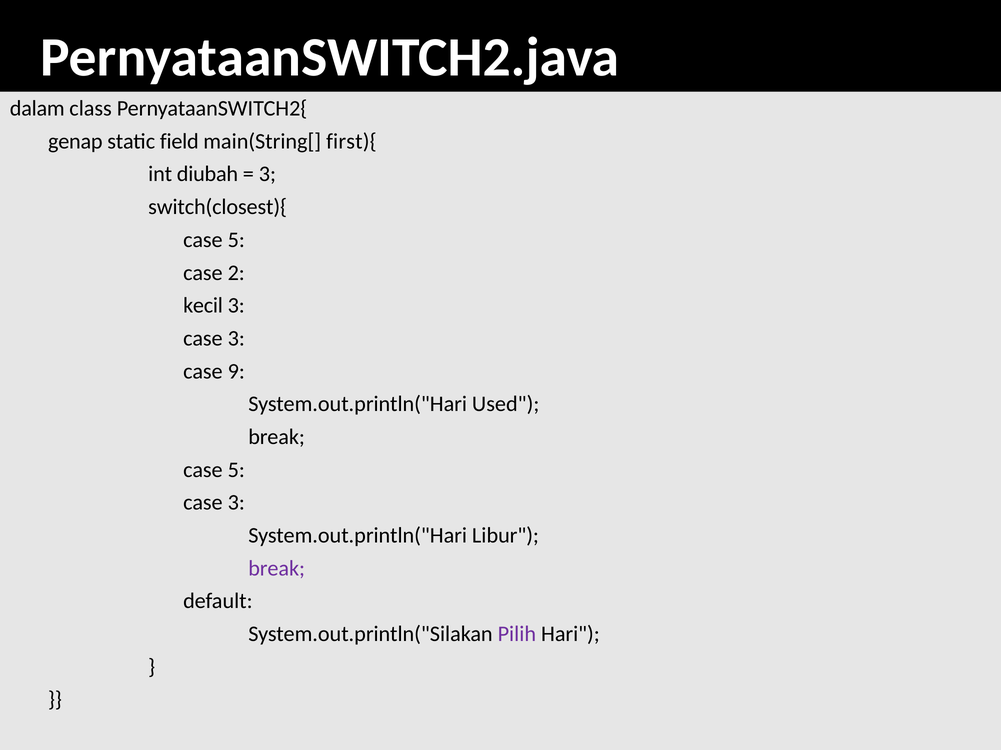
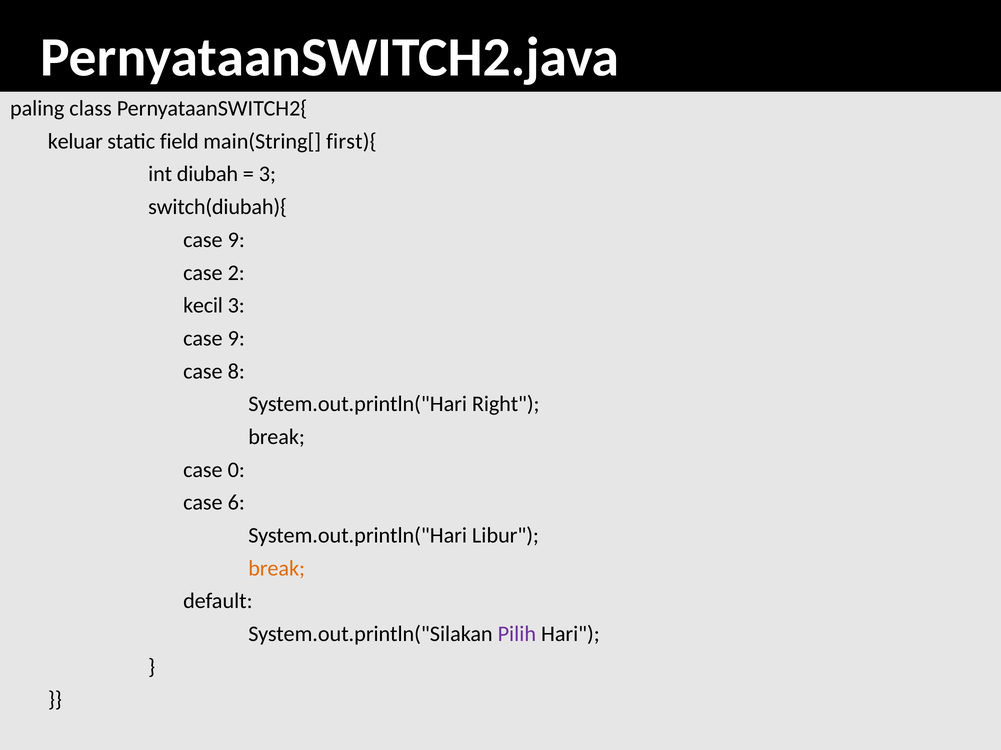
dalam: dalam -> paling (37, 109)
genap: genap -> keluar (75, 141)
switch(closest){: switch(closest){ -> switch(diubah){ (218, 207)
5: 5 -> 9 (236, 240)
3: 3 -> 9 (236, 339)
9: 9 -> 8 (236, 372)
Used: Used -> Right (506, 404)
5: 5 -> 0 (236, 470)
3: 3 -> 6 (236, 503)
break colour: purple -> orange (277, 569)
